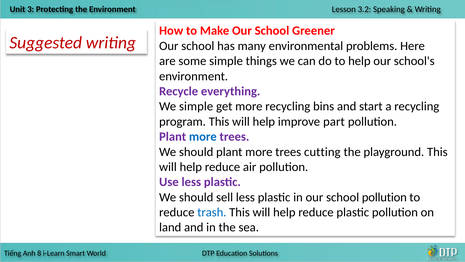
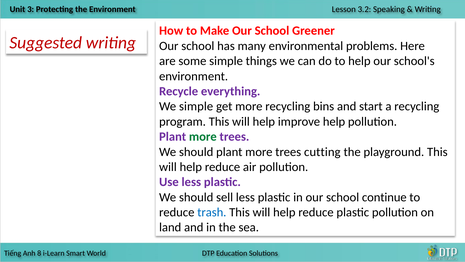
improve part: part -> help (334, 121)
more colour: blue -> green (203, 136)
school pollution: pollution -> continue (384, 197)
